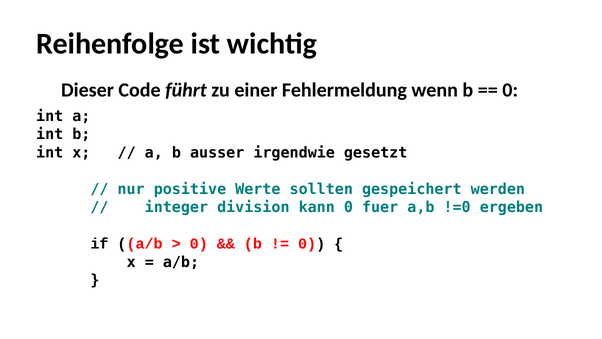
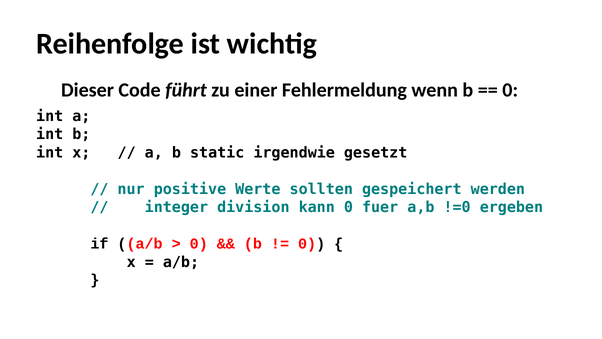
ausser: ausser -> static (217, 153)
